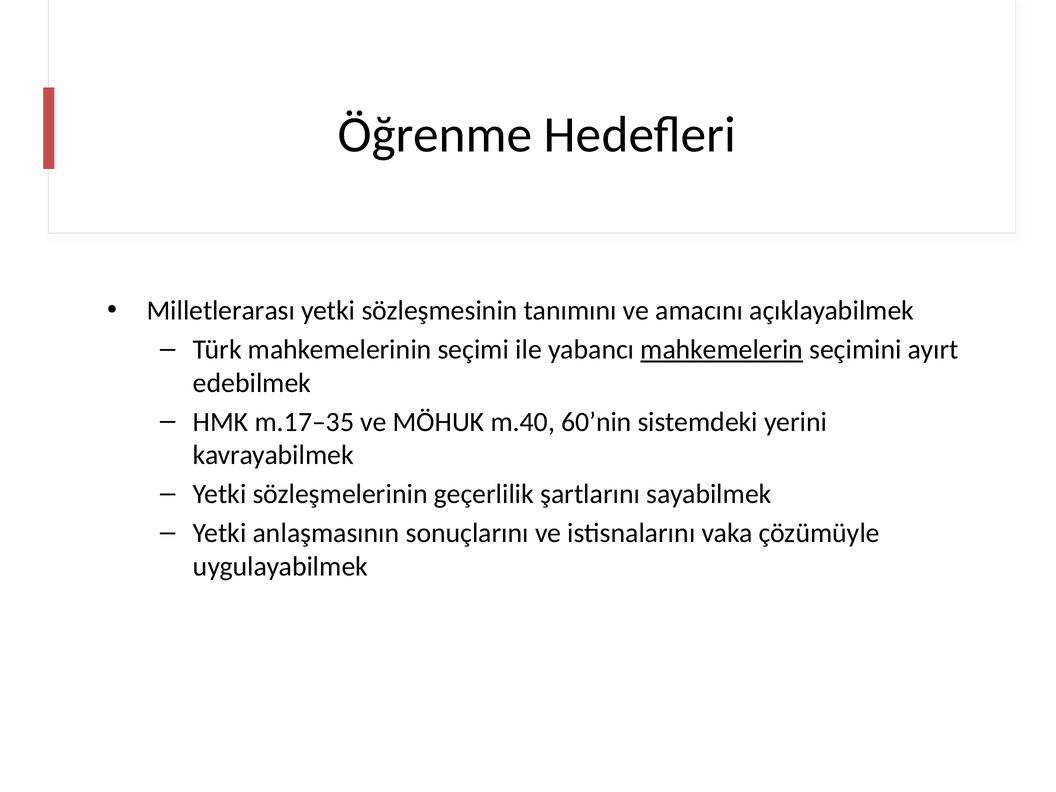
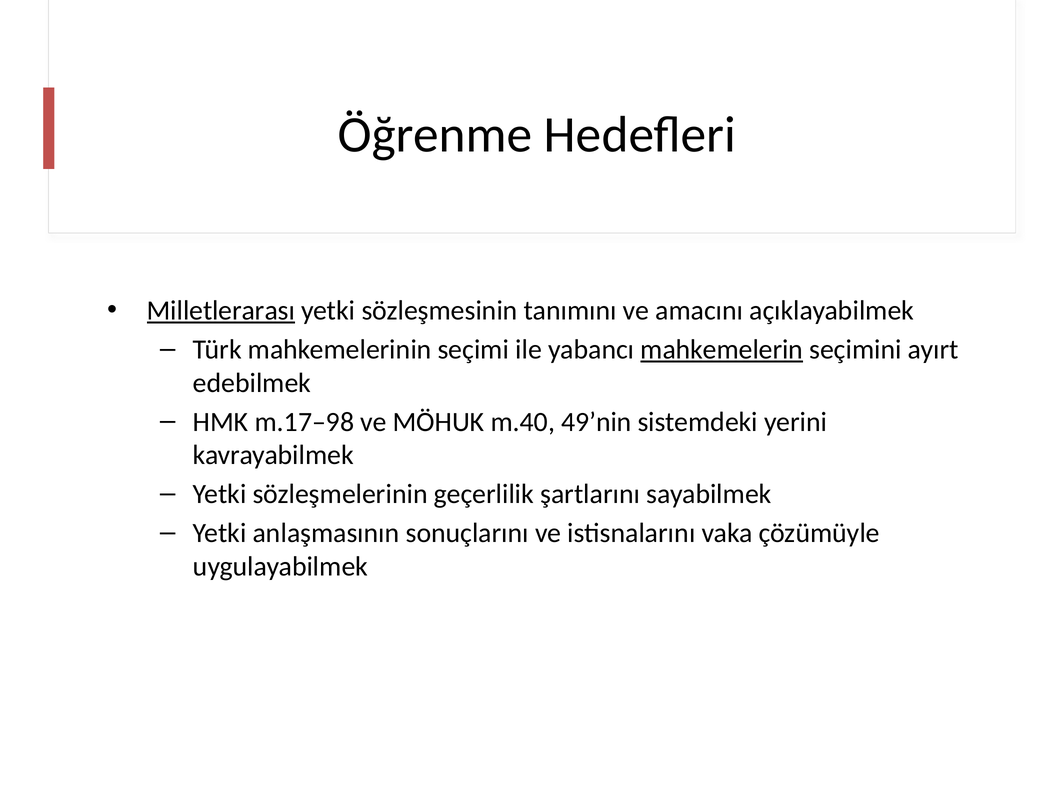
Milletlerarası underline: none -> present (221, 311)
m.17–35: m.17–35 -> m.17–98 (304, 422)
60’nin: 60’nin -> 49’nin (596, 422)
